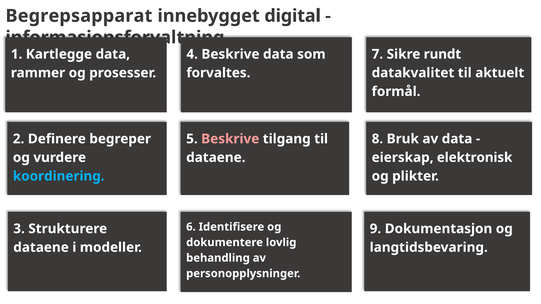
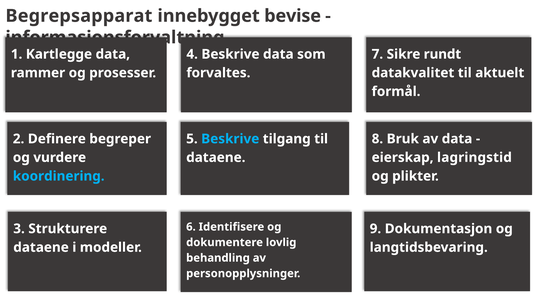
digital: digital -> bevise (293, 16)
Beskrive colour: pink -> light blue (230, 139)
elektronisk: elektronisk -> lagringstid (474, 158)
